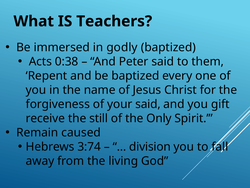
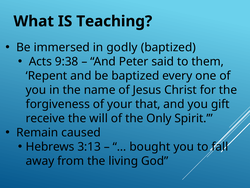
Teachers: Teachers -> Teaching (114, 21)
0:38: 0:38 -> 9:38 (67, 61)
your said: said -> that (148, 104)
still: still -> will (99, 118)
3:74: 3:74 -> 3:13 (89, 146)
division: division -> bought (150, 146)
